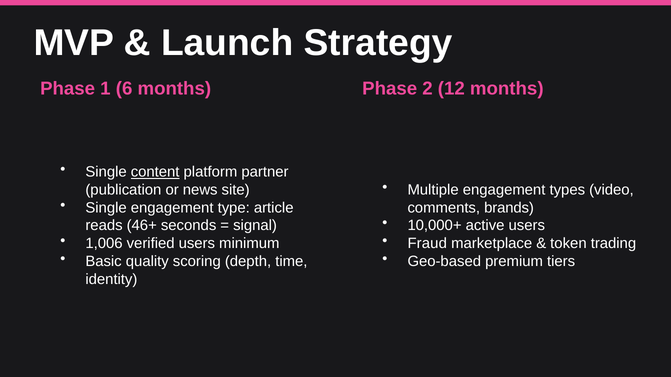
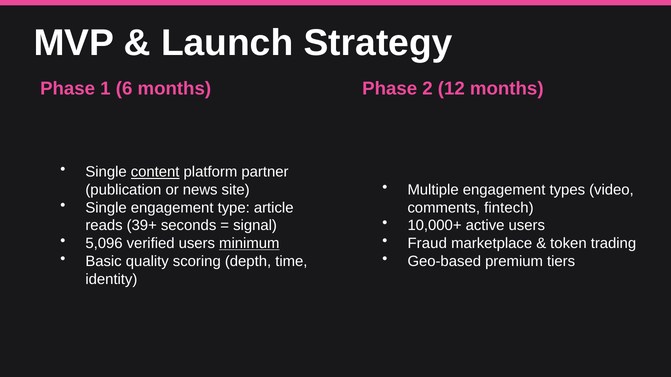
brands: brands -> fintech (509, 208)
46+: 46+ -> 39+ (142, 226)
1,006: 1,006 -> 5,096 (104, 244)
minimum underline: none -> present (249, 244)
